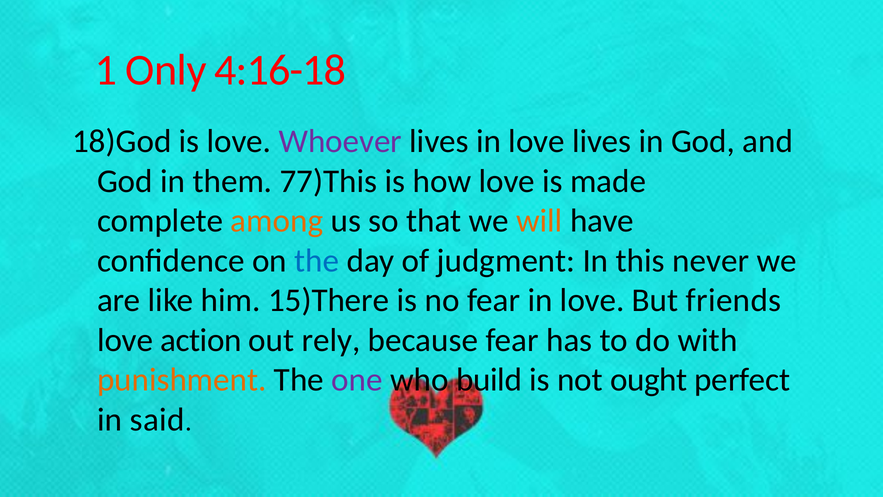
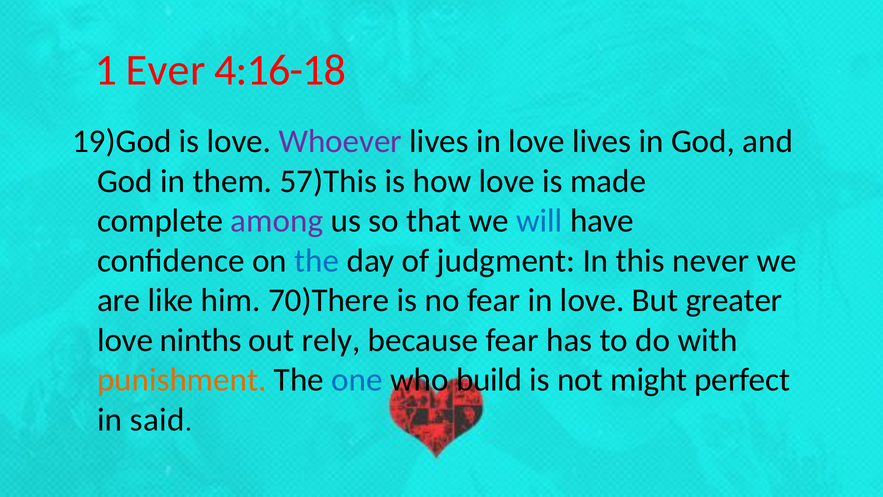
Only: Only -> Ever (166, 70)
18)God: 18)God -> 19)God (122, 141)
77)This: 77)This -> 57)This (329, 181)
among colour: orange -> purple (277, 221)
will colour: orange -> blue (539, 221)
15)There: 15)There -> 70)There (329, 300)
friends: friends -> greater (734, 300)
action: action -> ninths (201, 340)
one colour: purple -> blue (357, 380)
ought: ought -> might (649, 380)
